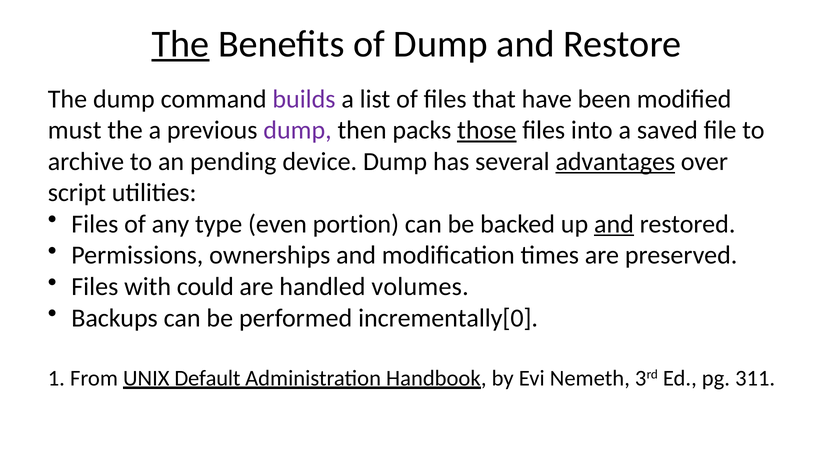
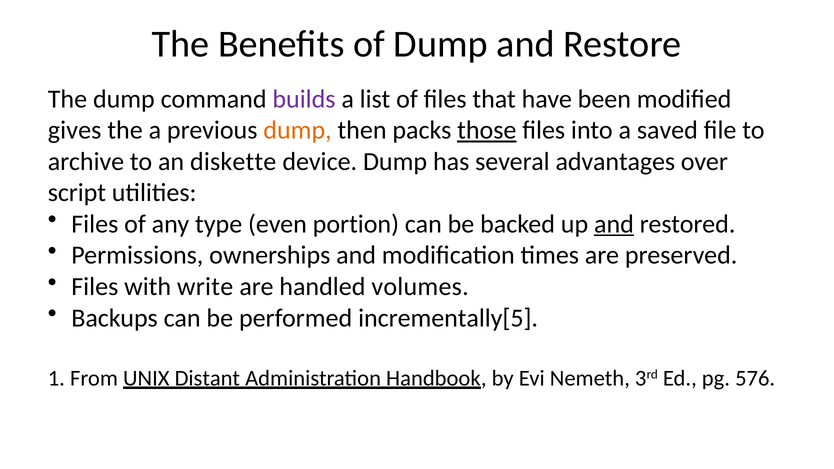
The underline: present -> none (181, 44)
must: must -> gives (75, 130)
dump colour: purple -> orange (298, 130)
pending: pending -> diskette (233, 162)
advantages underline: present -> none (615, 162)
could: could -> write (205, 287)
incrementally[0: incrementally[0 -> incrementally[5 (448, 318)
Default: Default -> Distant (207, 378)
311: 311 -> 576 (755, 378)
